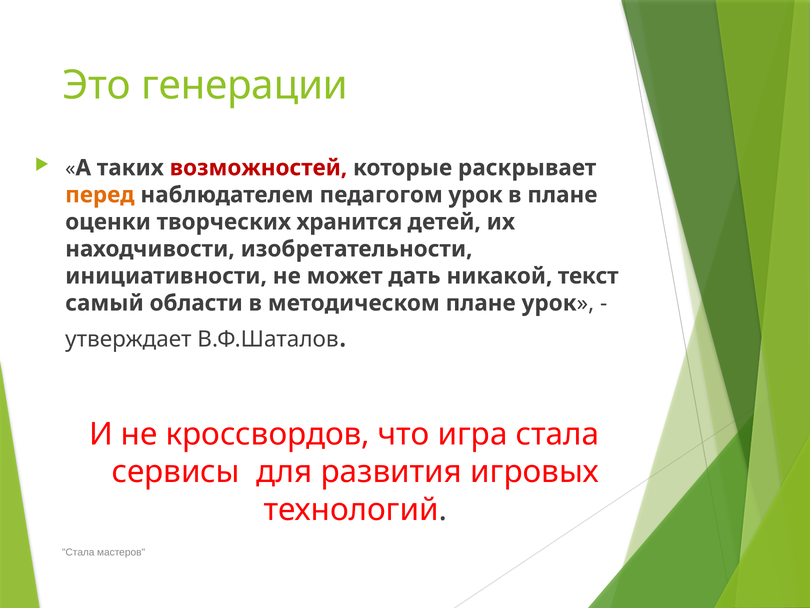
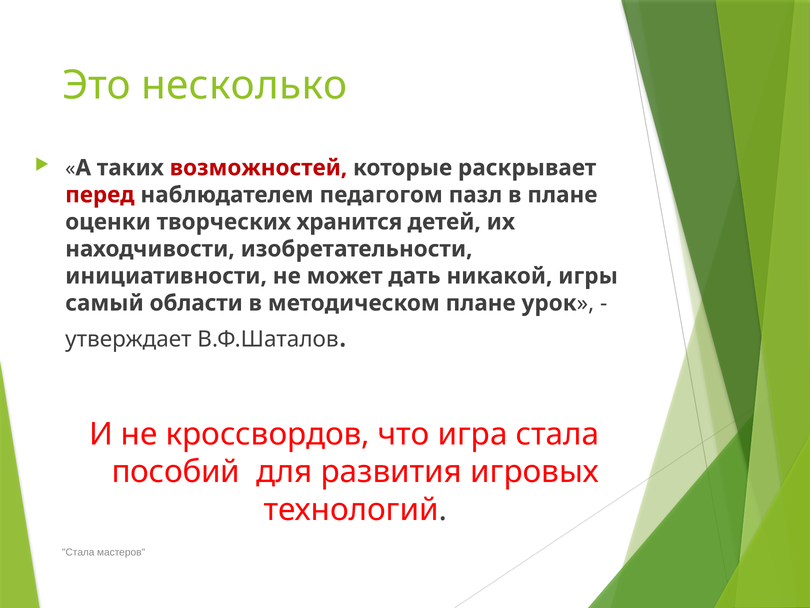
генерации: генерации -> несколько (244, 85)
перед colour: orange -> red (100, 195)
педагогом урок: урок -> пазл (475, 195)
текст: текст -> игры (588, 276)
сервисы: сервисы -> пособий (176, 472)
